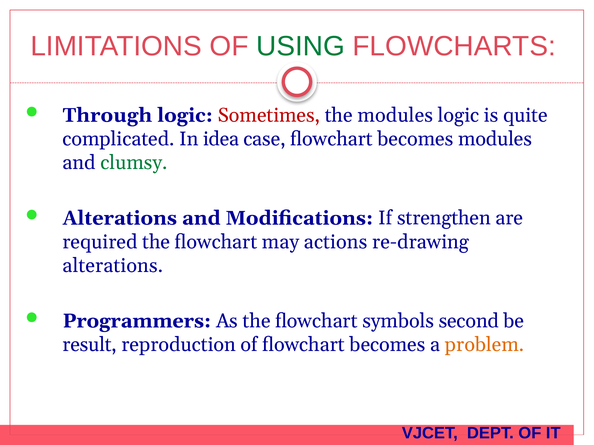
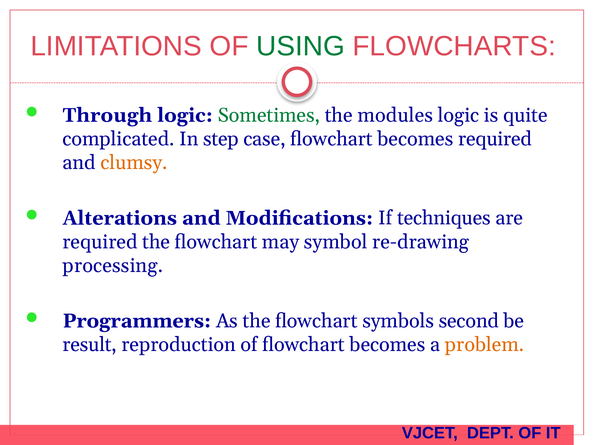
Sometimes colour: red -> green (269, 115)
idea: idea -> step (221, 139)
becomes modules: modules -> required (495, 139)
clumsy colour: green -> orange (134, 163)
strengthen: strengthen -> techniques (444, 218)
actions: actions -> symbol (336, 242)
alterations: alterations -> processing (113, 266)
